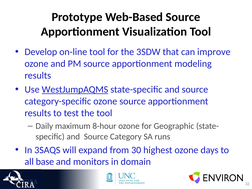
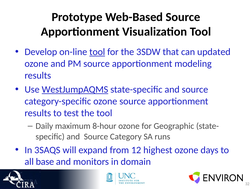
tool underline: none -> present (97, 52)
improve: improve -> updated (214, 52)
30: 30 -> 12 (136, 150)
